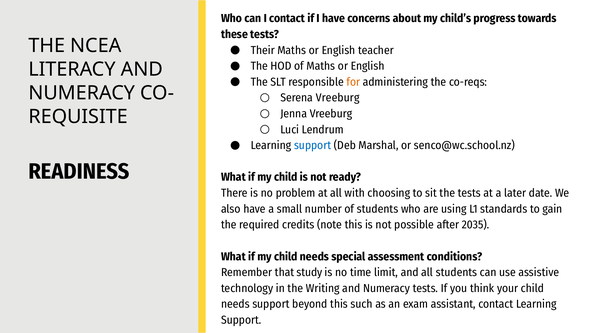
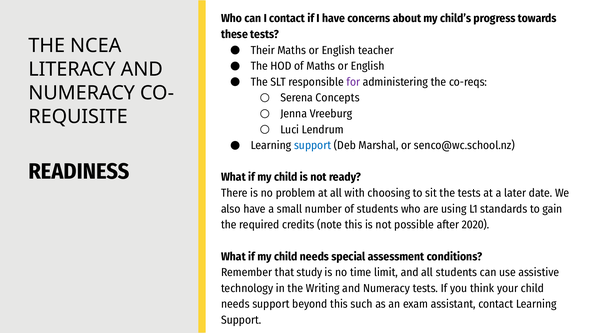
for colour: orange -> purple (353, 82)
Serena Vreeburg: Vreeburg -> Concepts (338, 98)
2035: 2035 -> 2020 (476, 225)
